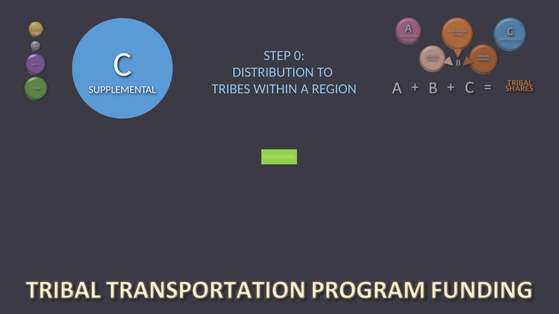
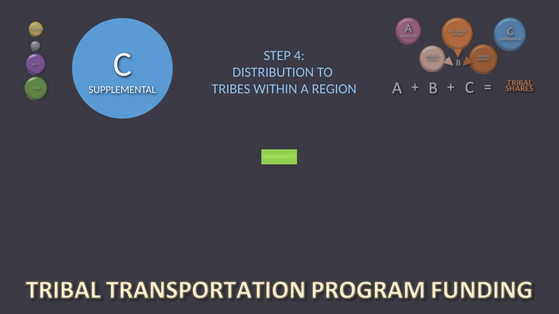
0: 0 -> 4 (299, 56)
